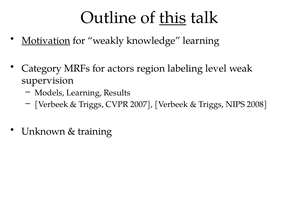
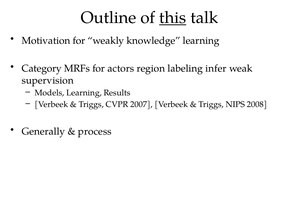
Motivation underline: present -> none (46, 41)
level: level -> infer (216, 68)
Unknown: Unknown -> Generally (43, 132)
training: training -> process (95, 132)
